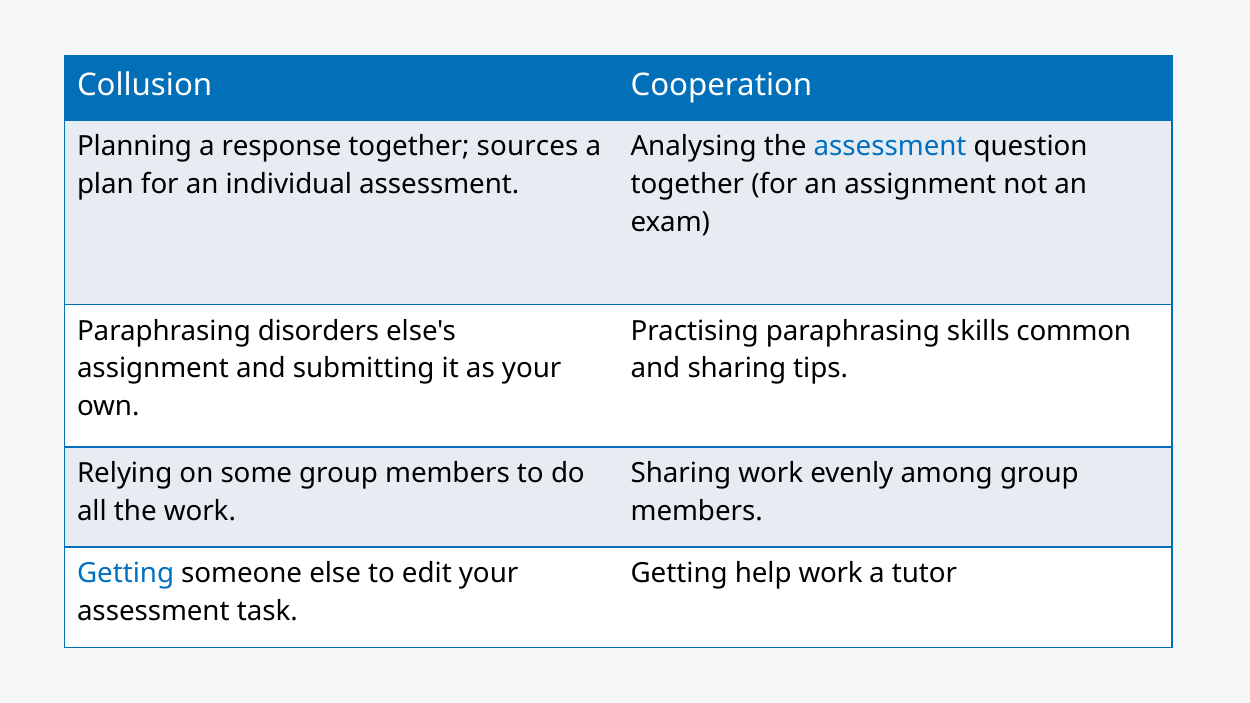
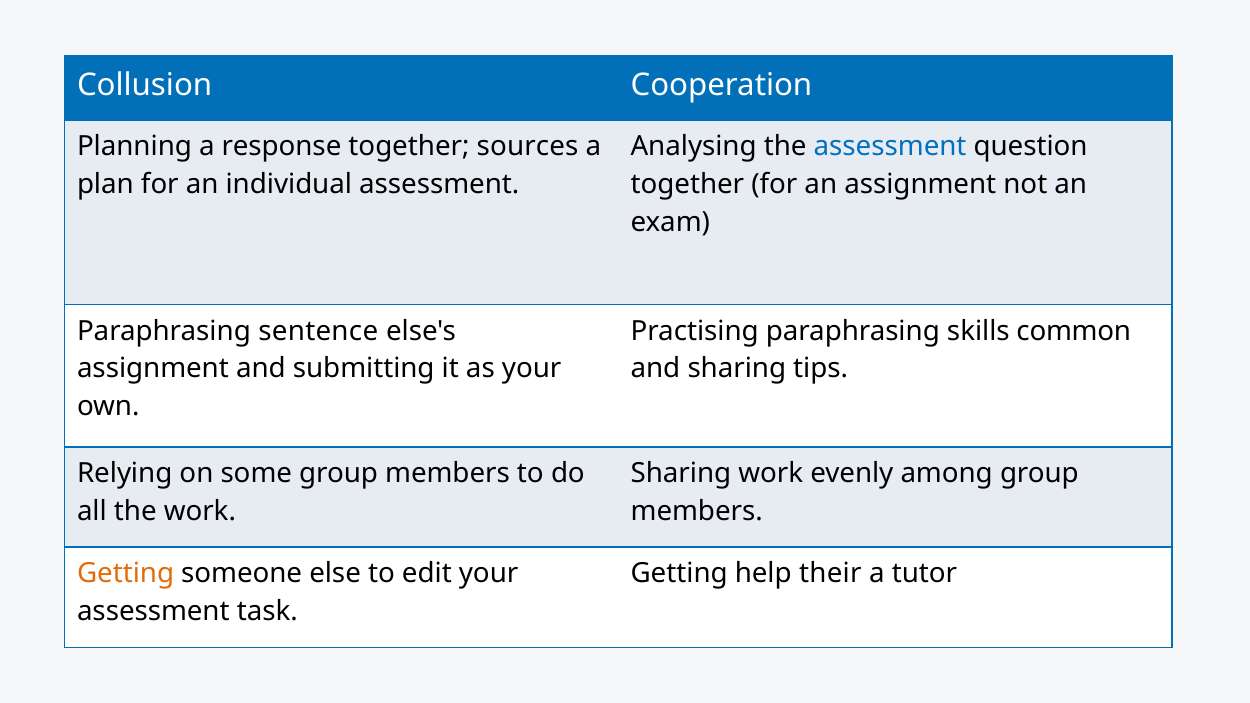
disorders: disorders -> sentence (318, 331)
Getting colour: blue -> orange (126, 574)
help work: work -> their (830, 574)
